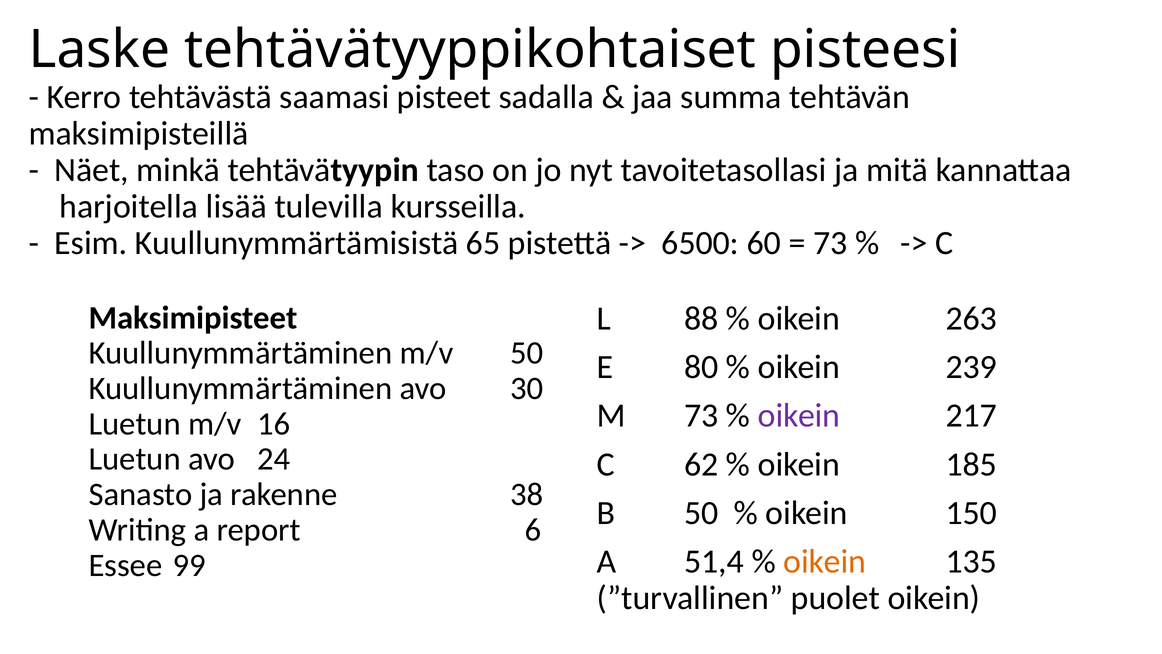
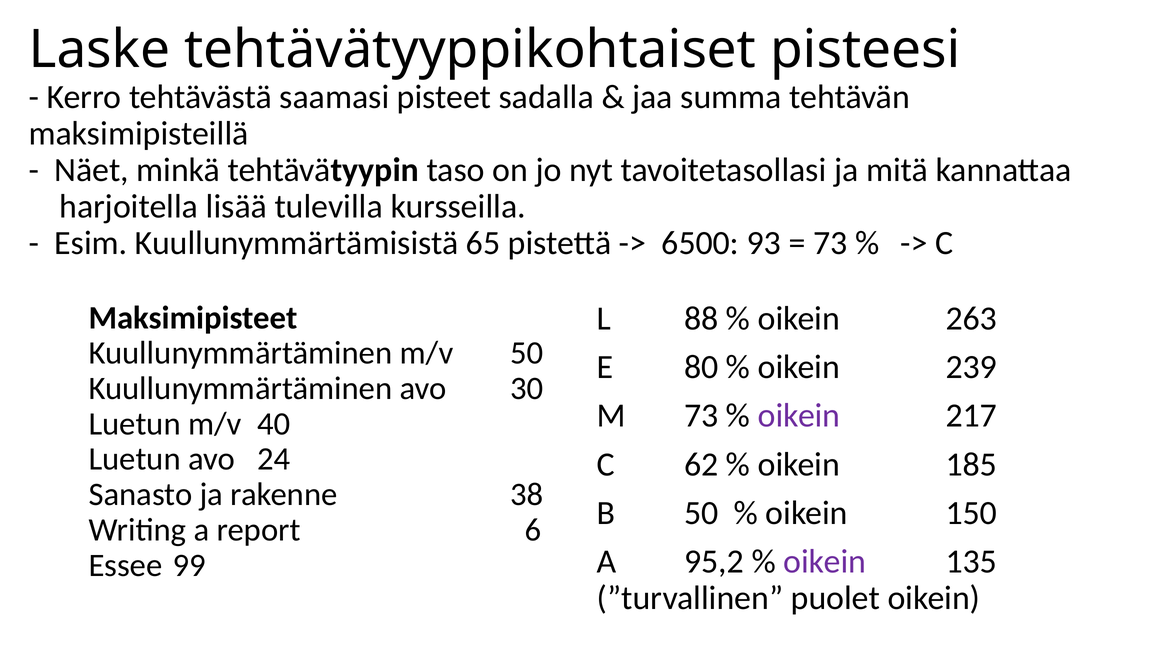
60: 60 -> 93 (764, 243)
16: 16 -> 40 (274, 424)
51,4: 51,4 -> 95,2 (714, 561)
oikein colour: orange -> purple (825, 561)
